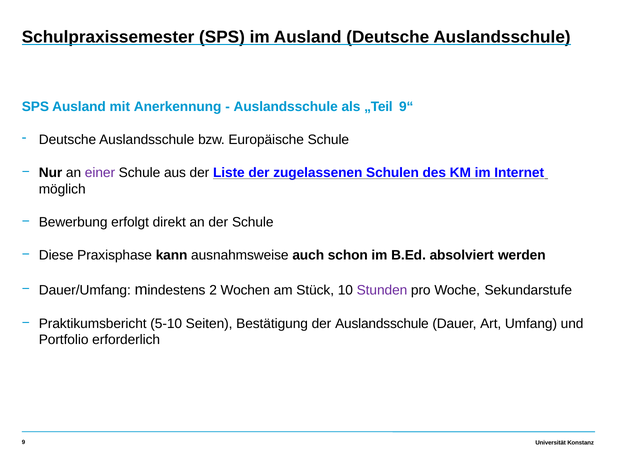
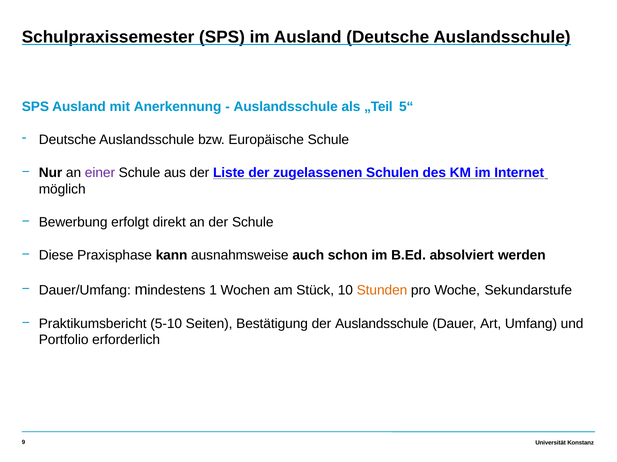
9“: 9“ -> 5“ (406, 107)
2: 2 -> 1 (213, 291)
Stunden colour: purple -> orange (382, 291)
